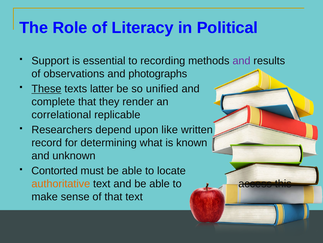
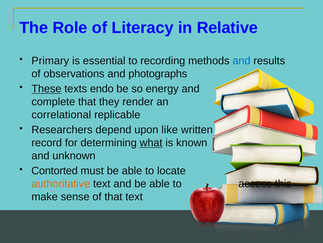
Political: Political -> Relative (227, 28)
Support: Support -> Primary (50, 61)
and colour: purple -> blue (241, 61)
latter: latter -> endo (102, 89)
unified: unified -> energy (162, 89)
what underline: none -> present (151, 142)
